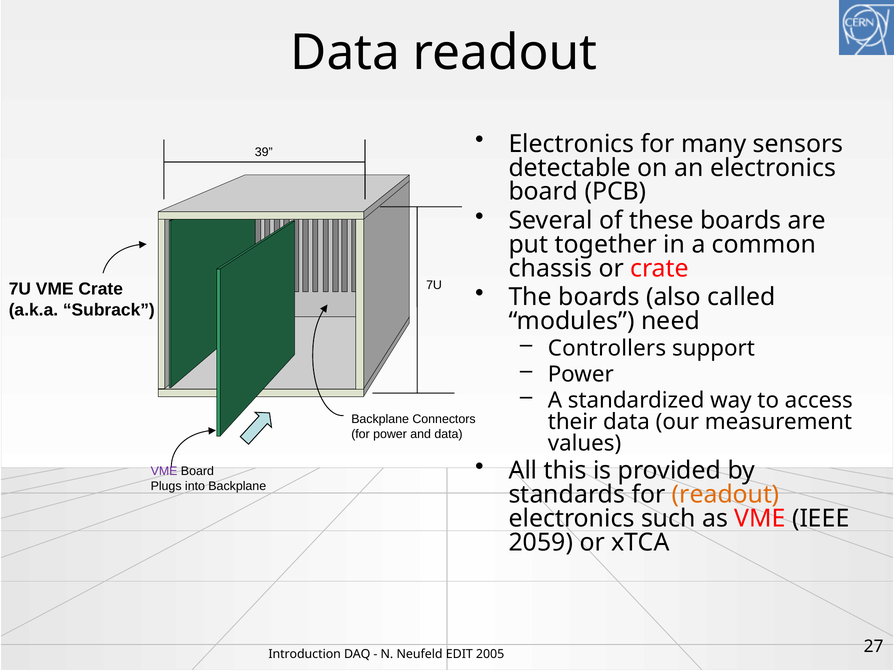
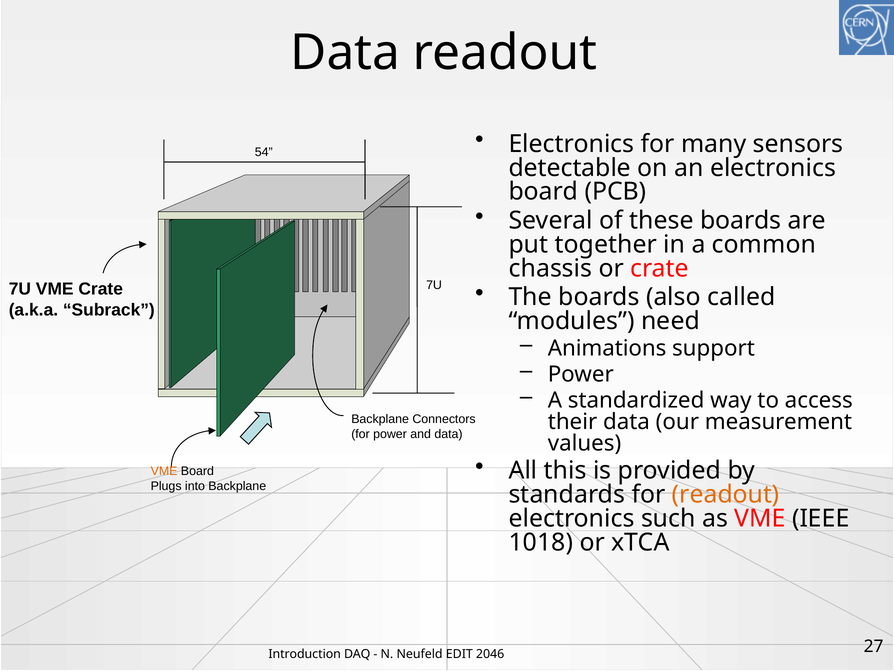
39: 39 -> 54 (264, 152)
Controllers: Controllers -> Animations (607, 348)
VME colour: purple -> orange (164, 471)
2059: 2059 -> 1018 (541, 542)
2005: 2005 -> 2046 (490, 654)
